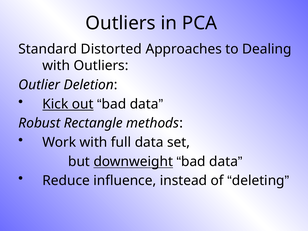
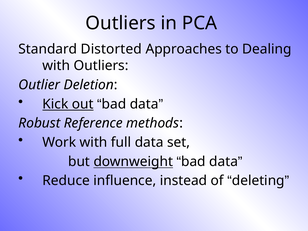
Rectangle: Rectangle -> Reference (93, 123)
